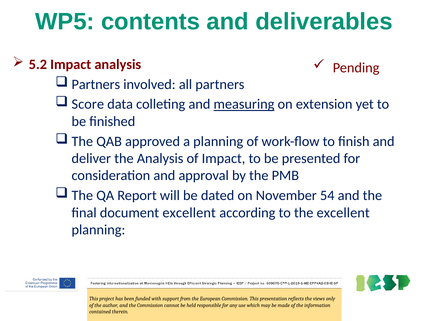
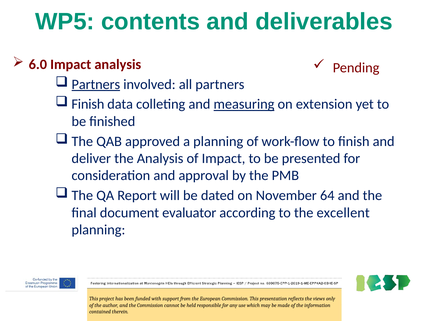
5.2: 5.2 -> 6.0 (38, 64)
Partners underline: none -> present (96, 84)
Score: Score -> Finish (88, 104)
54: 54 -> 64 (327, 196)
document excellent: excellent -> evaluator (189, 213)
